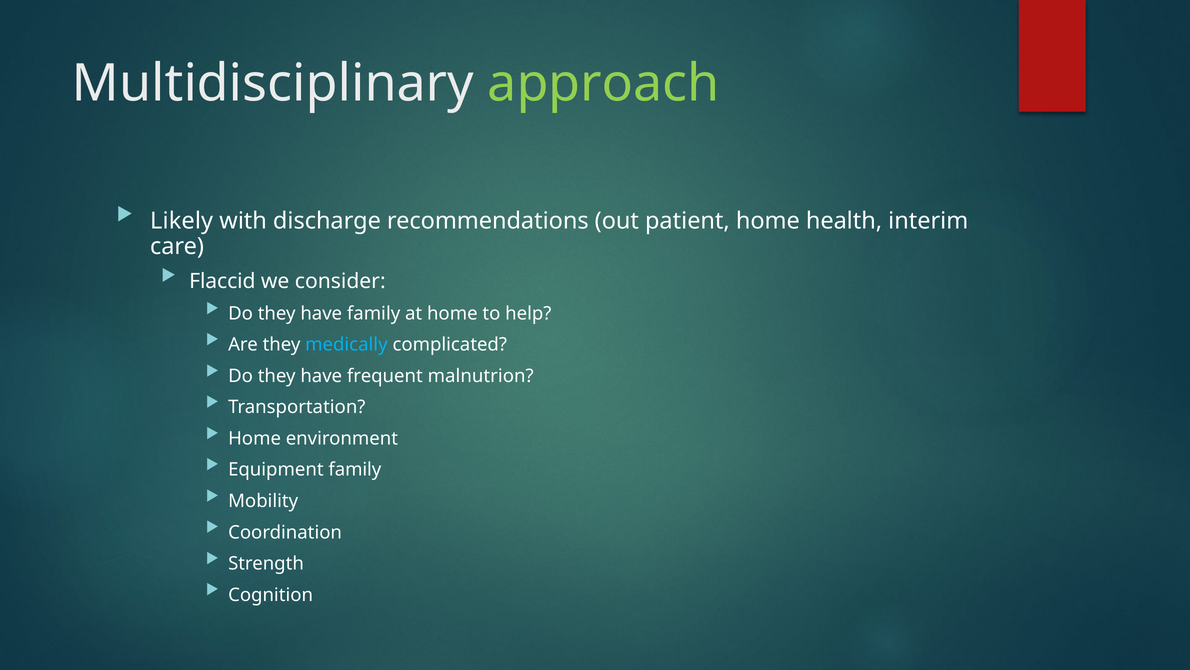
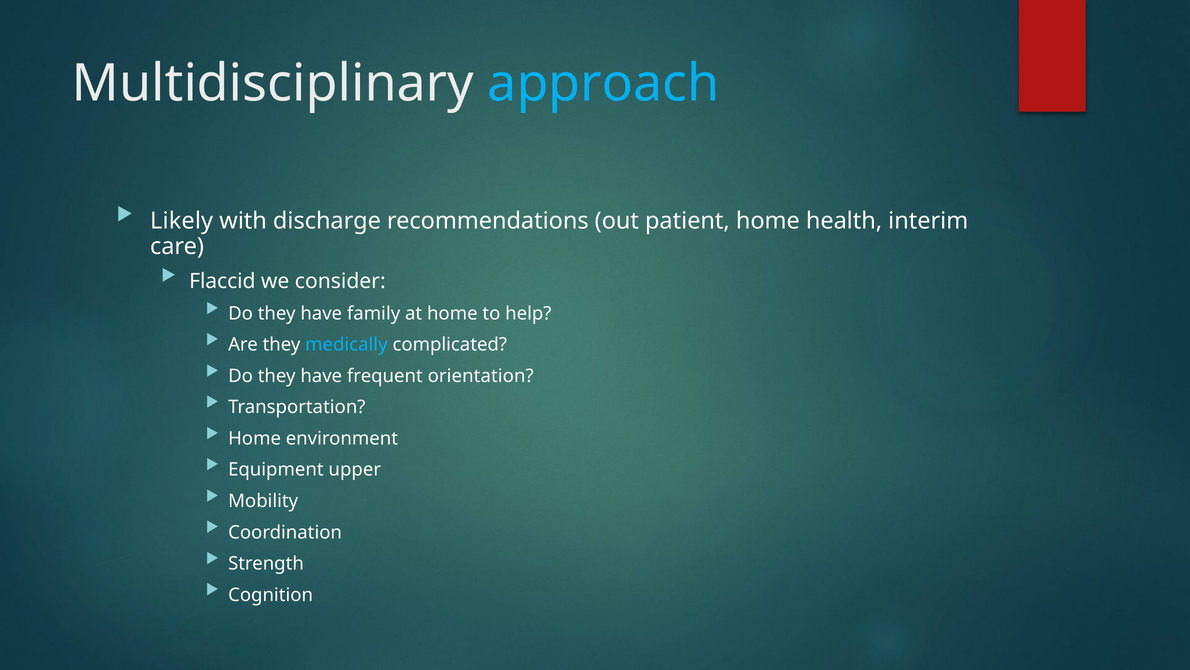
approach colour: light green -> light blue (603, 84)
malnutrion: malnutrion -> orientation (481, 376)
Equipment family: family -> upper (355, 469)
